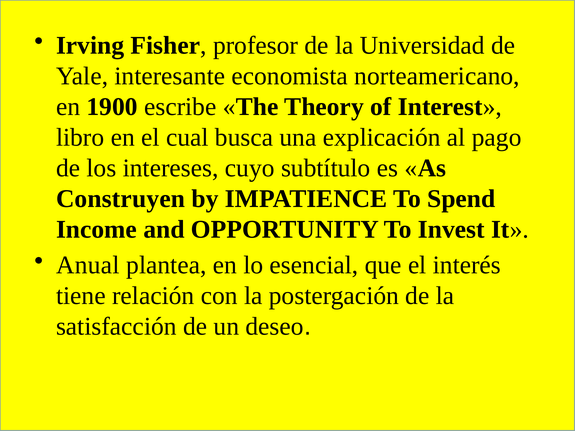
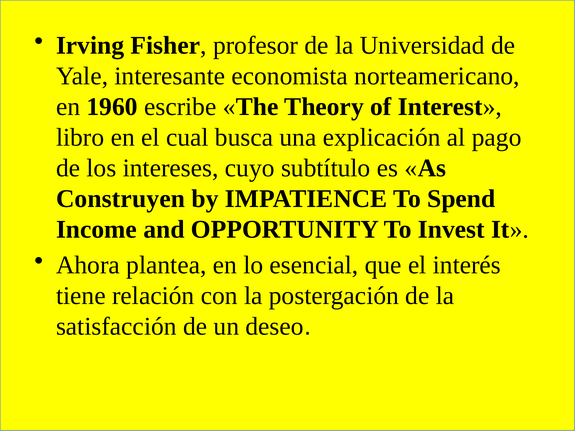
1900: 1900 -> 1960 (112, 107)
Anual: Anual -> Ahora (88, 265)
